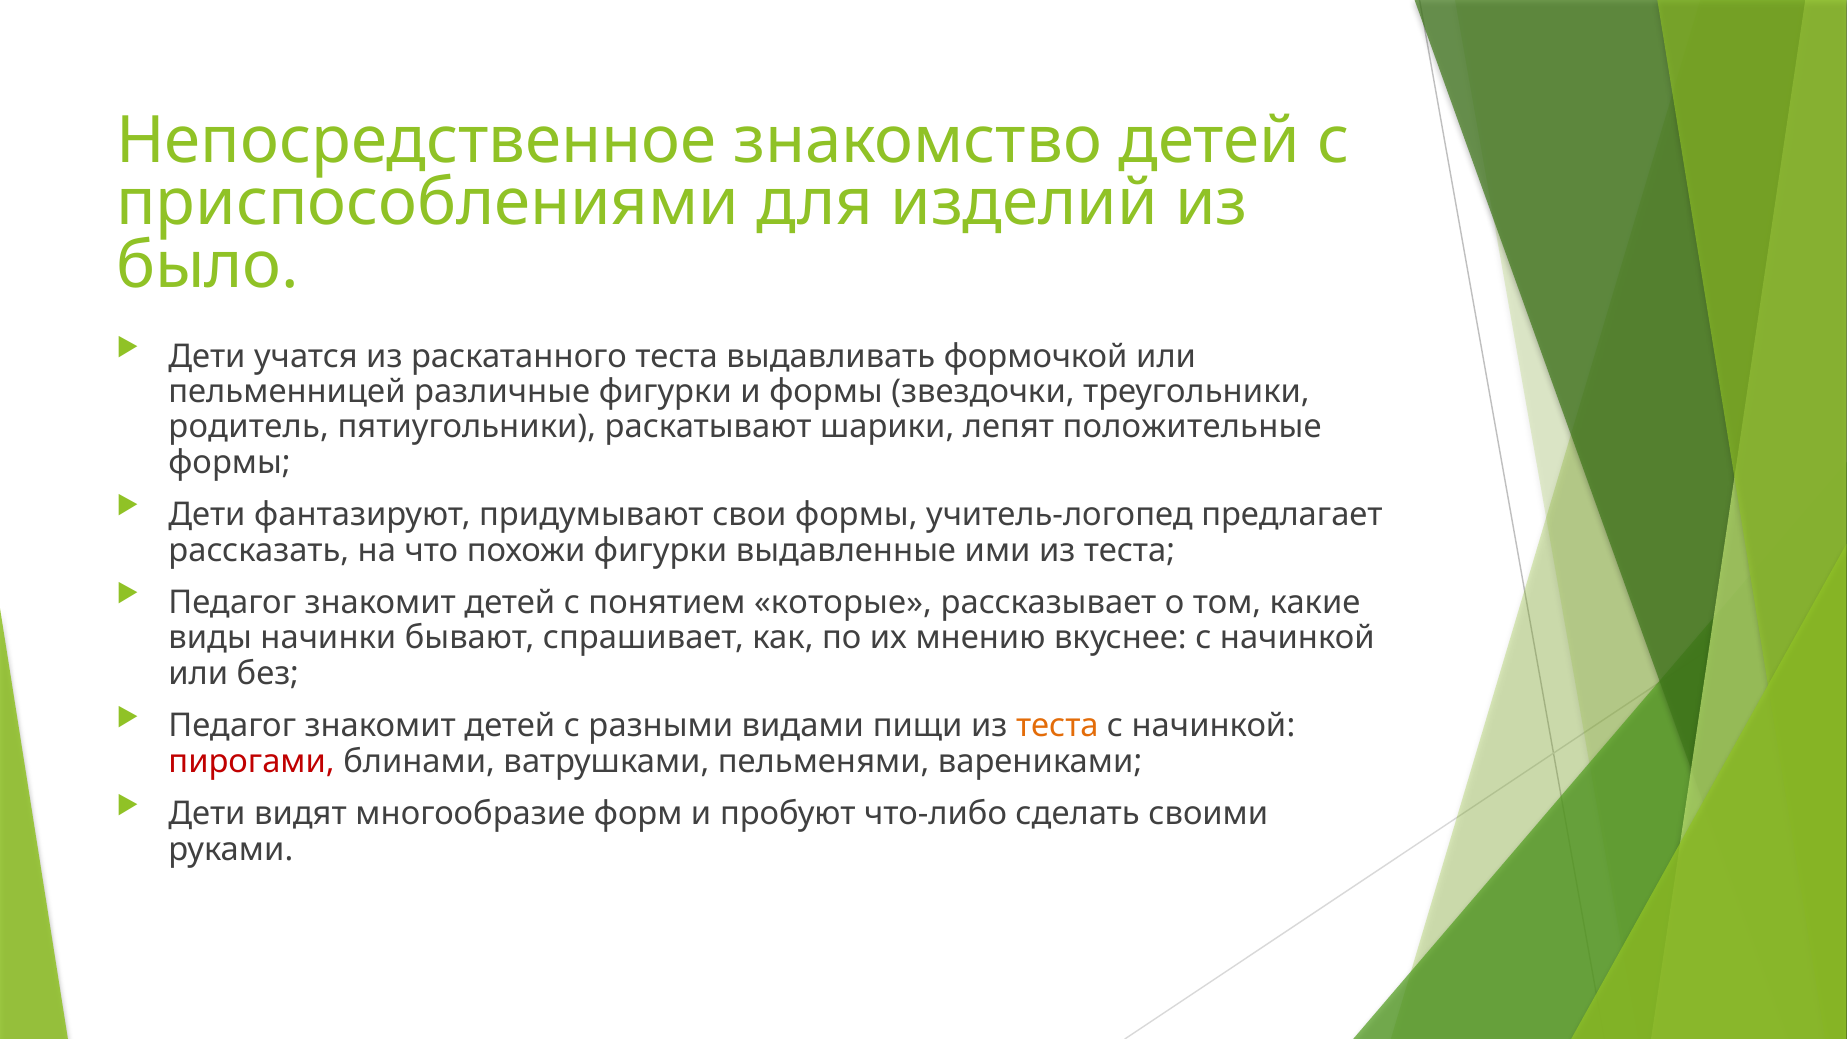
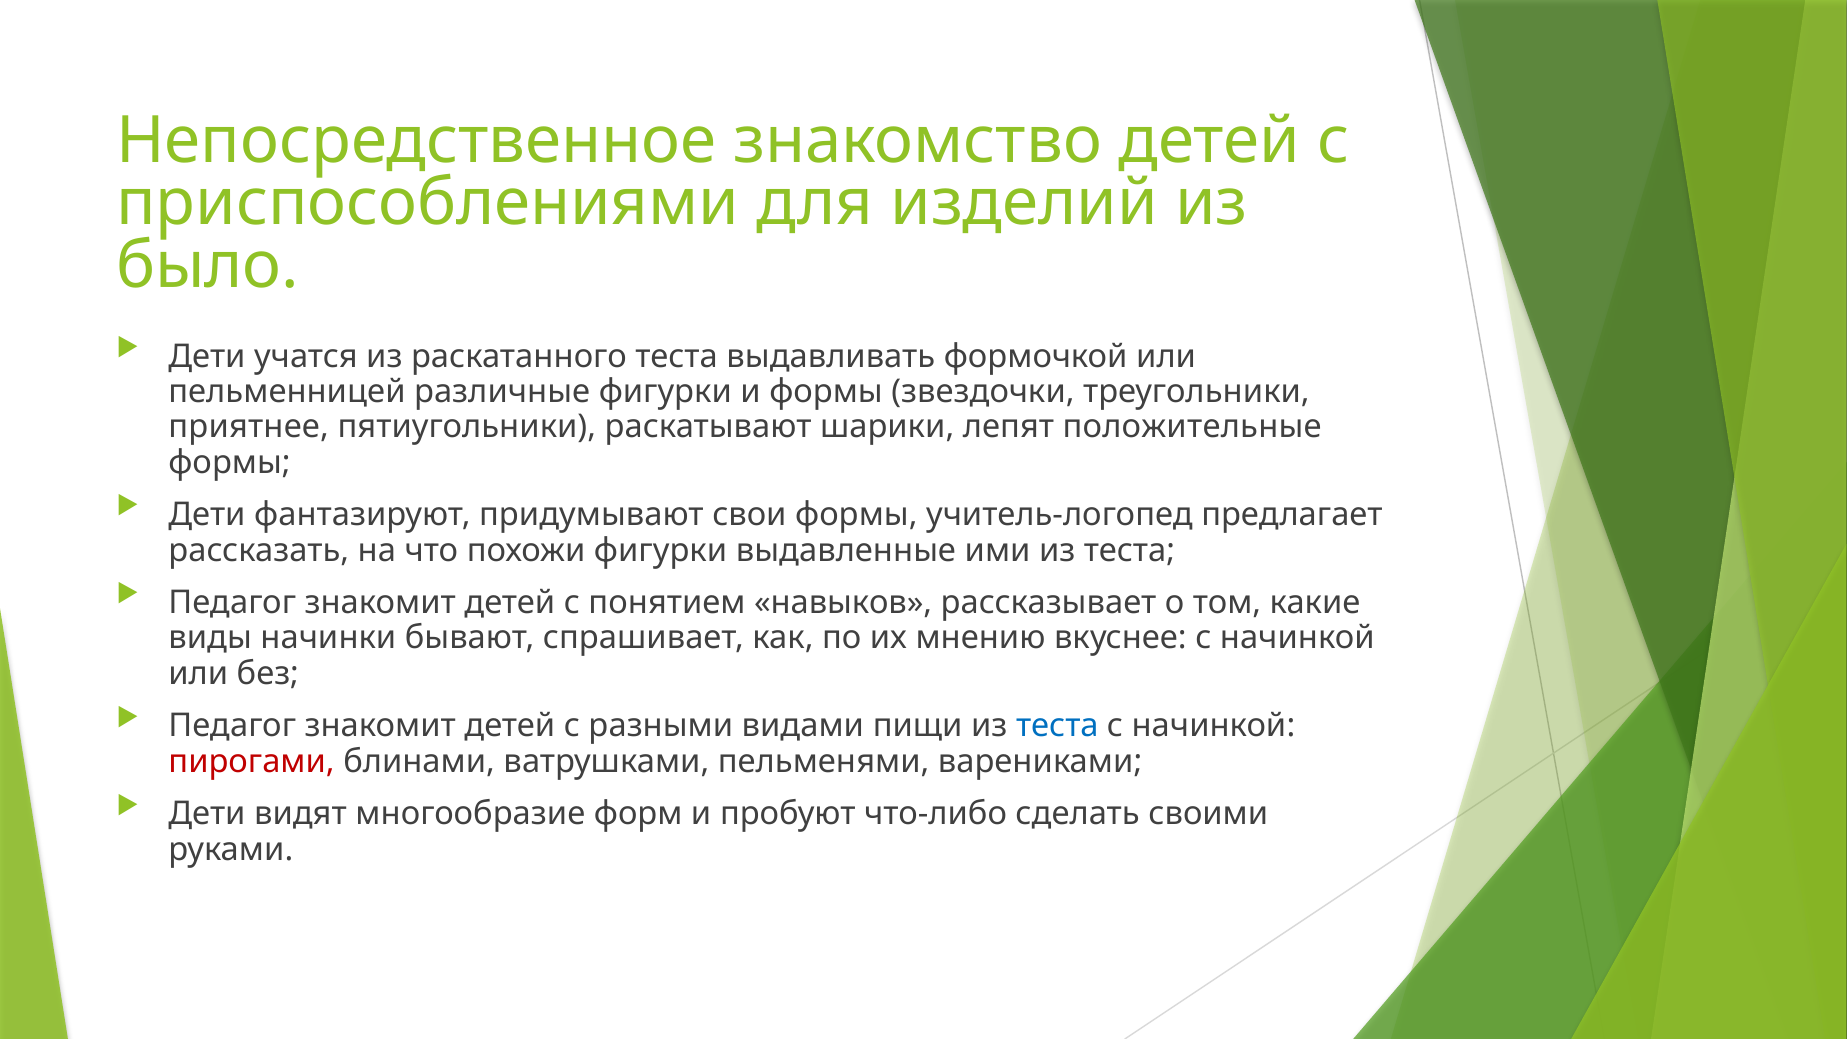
родитель: родитель -> приятнее (249, 427)
которые: которые -> навыков (843, 603)
теста colour: orange -> blue (1057, 726)
